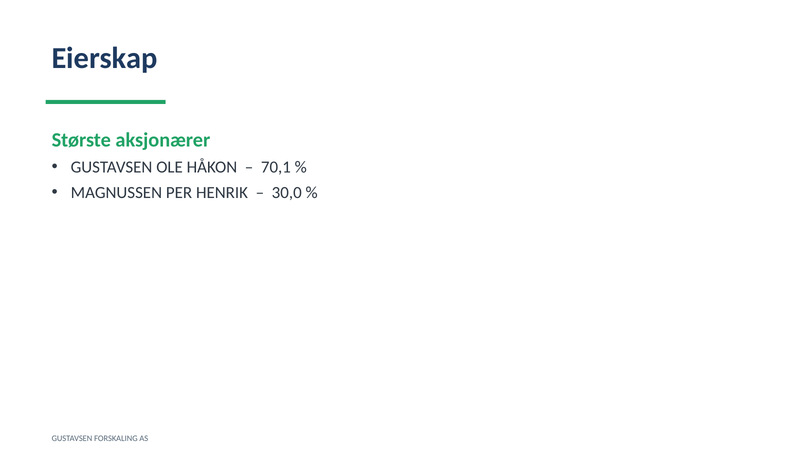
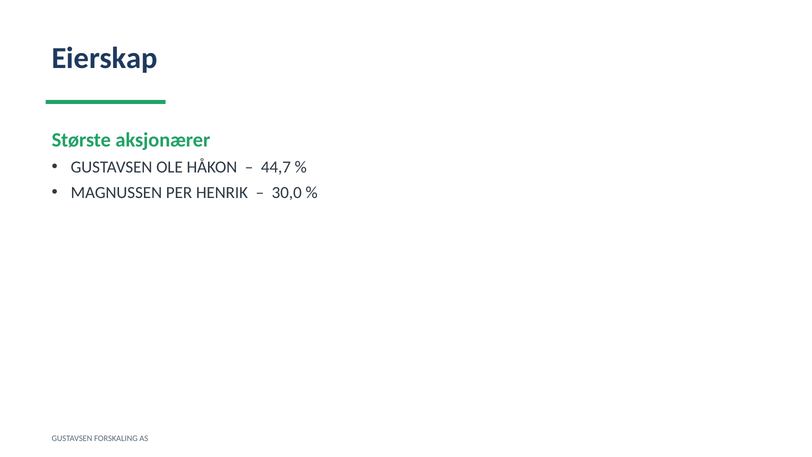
70,1: 70,1 -> 44,7 (276, 167)
